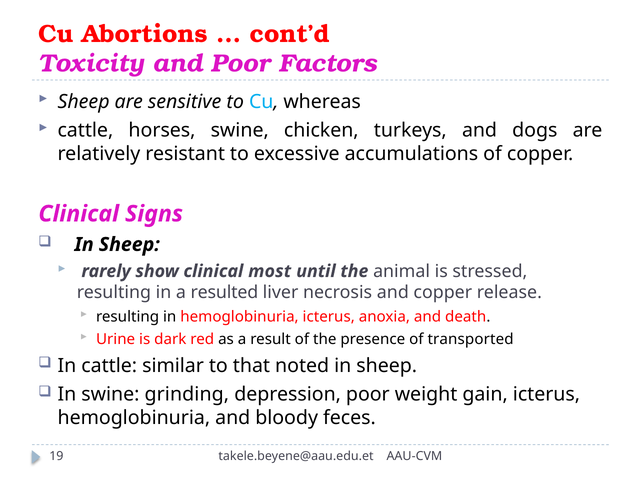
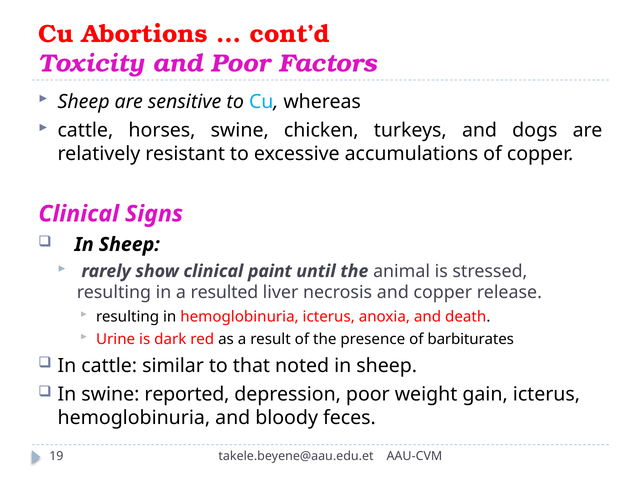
most: most -> paint (270, 272)
transported: transported -> barbiturates (471, 340)
grinding: grinding -> reported (187, 395)
